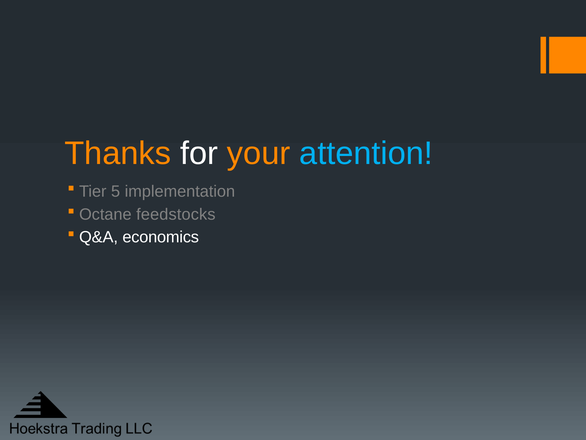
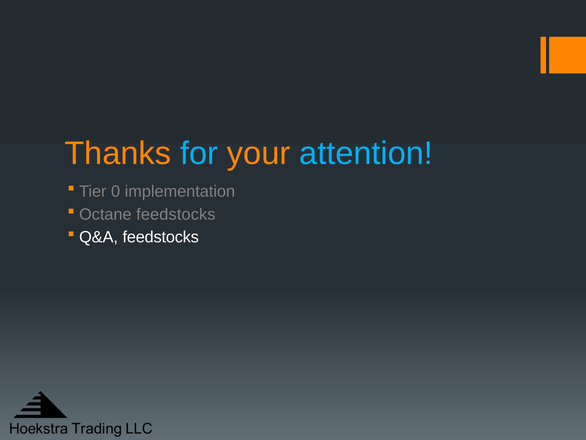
for colour: white -> light blue (199, 153)
5: 5 -> 0 (116, 191)
Q&A economics: economics -> feedstocks (161, 237)
